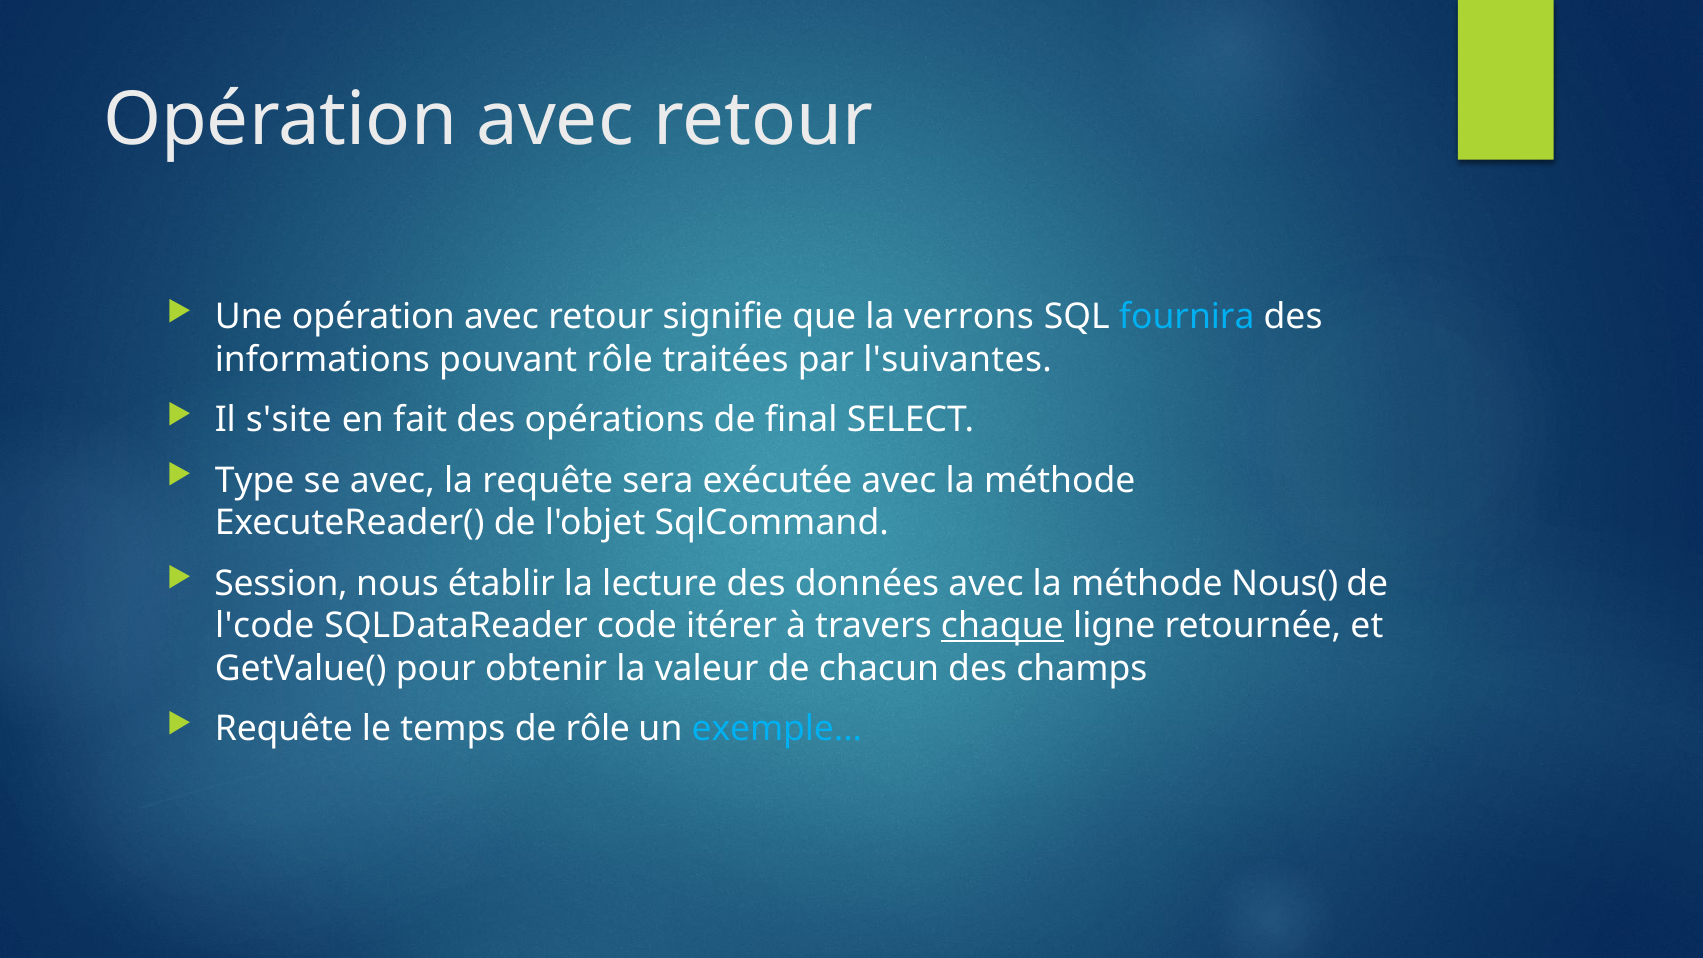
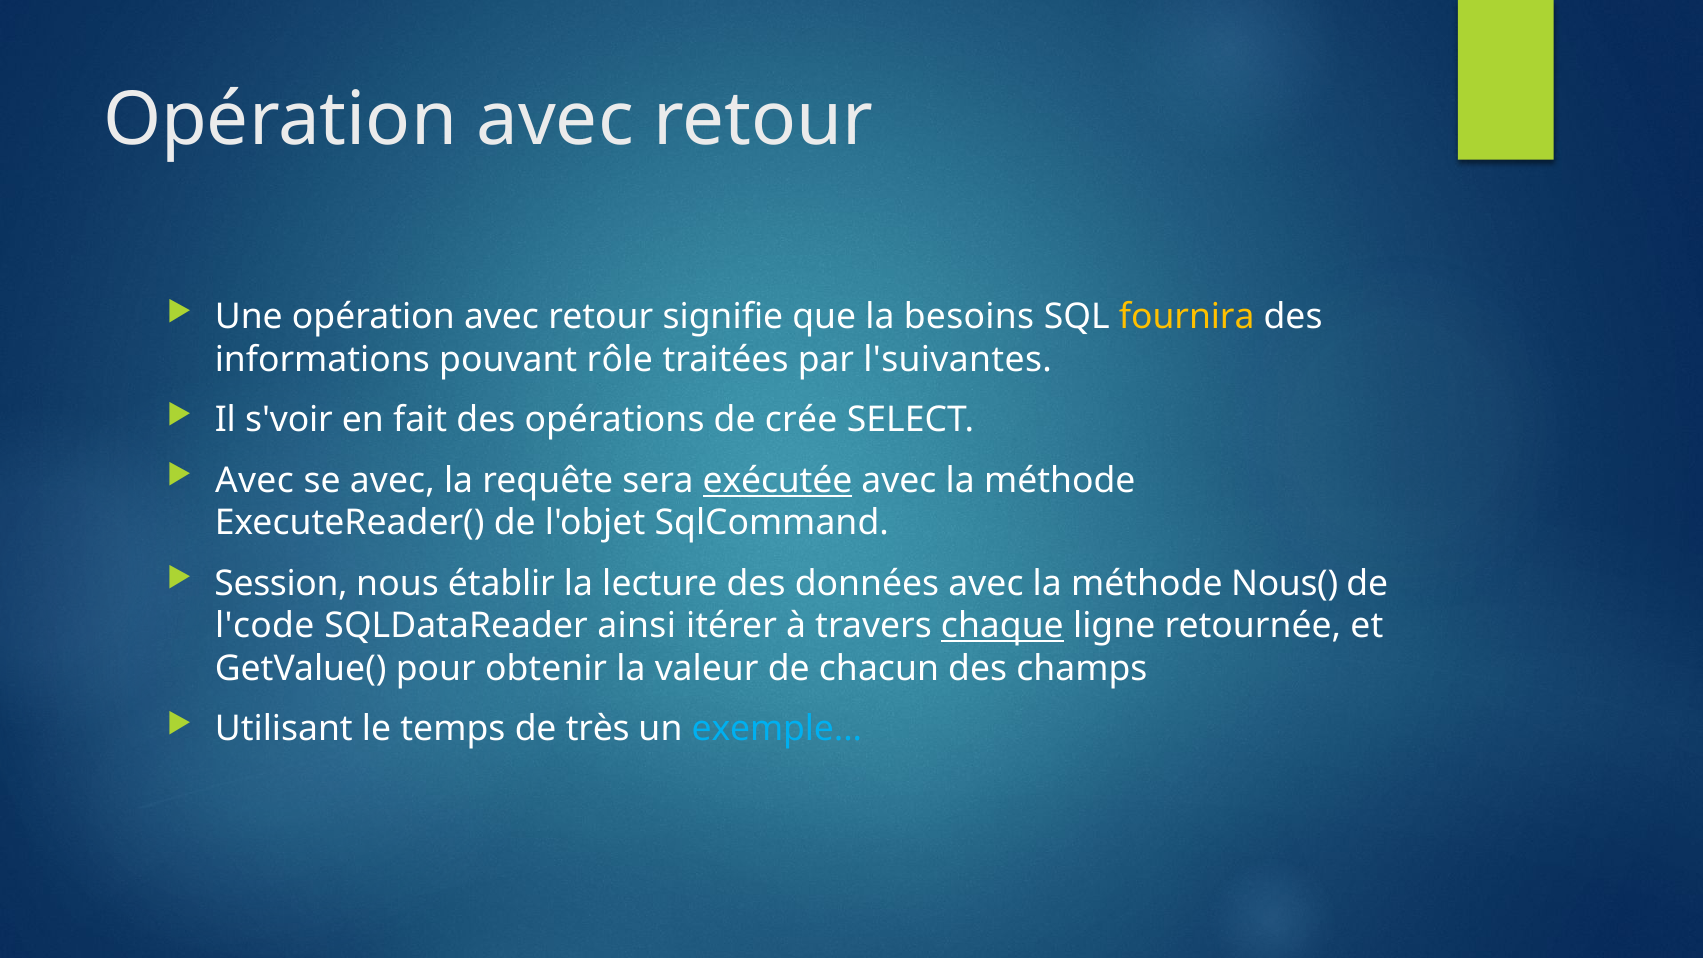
verrons: verrons -> besoins (969, 317)
fournira colour: light blue -> yellow (1187, 317)
s'site: s'site -> s'voir (289, 420)
final: final -> crée (801, 420)
Type: Type -> Avec (254, 480)
exécutée underline: none -> present (777, 480)
code: code -> ainsi (637, 626)
Requête: Requête -> Utilisant (284, 729)
de rôle: rôle -> très (598, 729)
